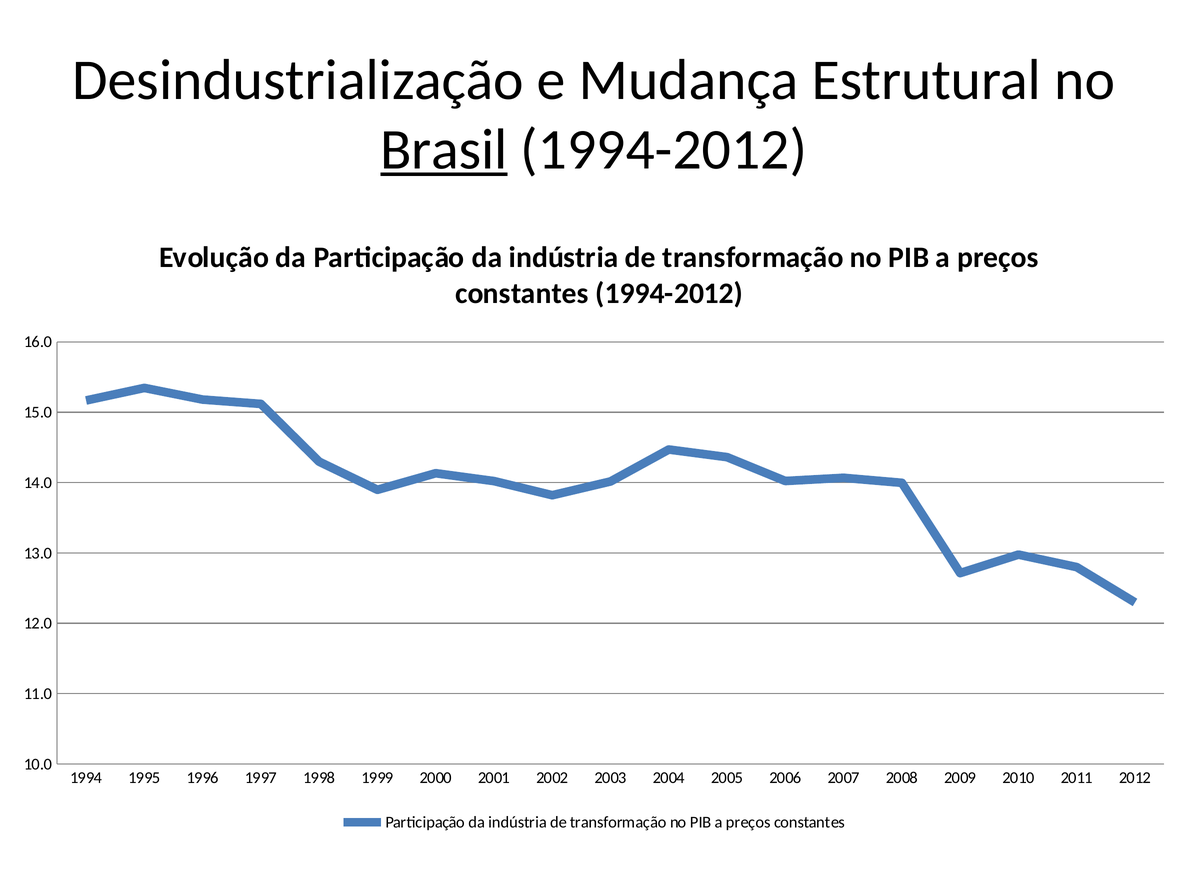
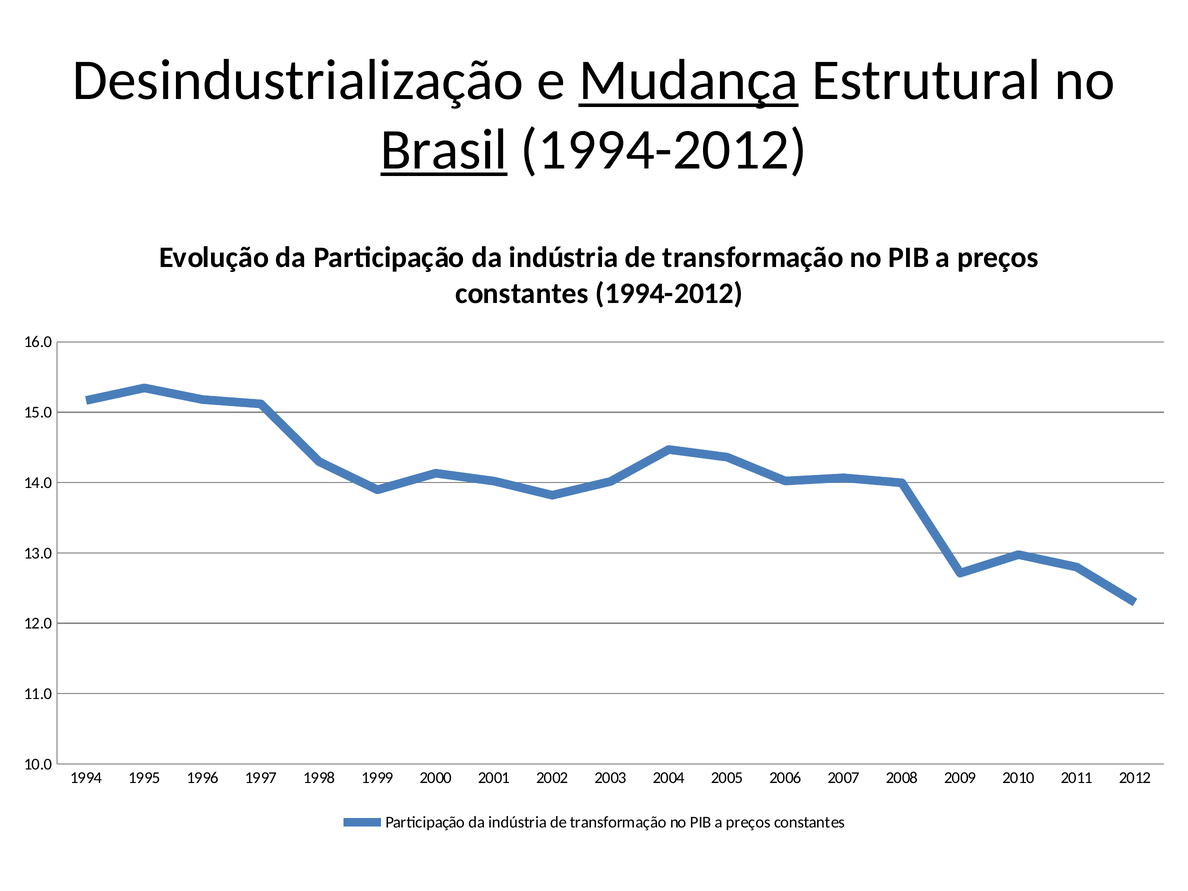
Mudança underline: none -> present (689, 80)
